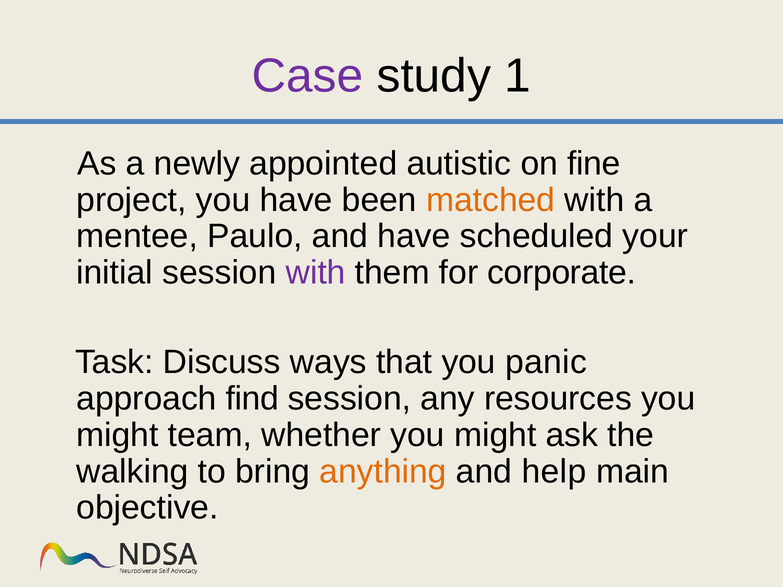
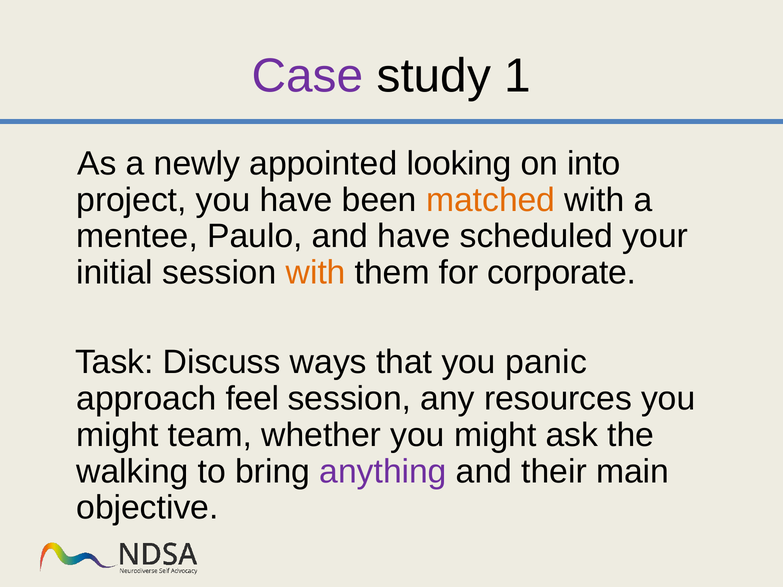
autistic: autistic -> looking (459, 164)
fine: fine -> into (594, 164)
with colour: purple -> orange (316, 273)
find: find -> feel (252, 399)
anything colour: orange -> purple (383, 472)
help: help -> their (554, 472)
